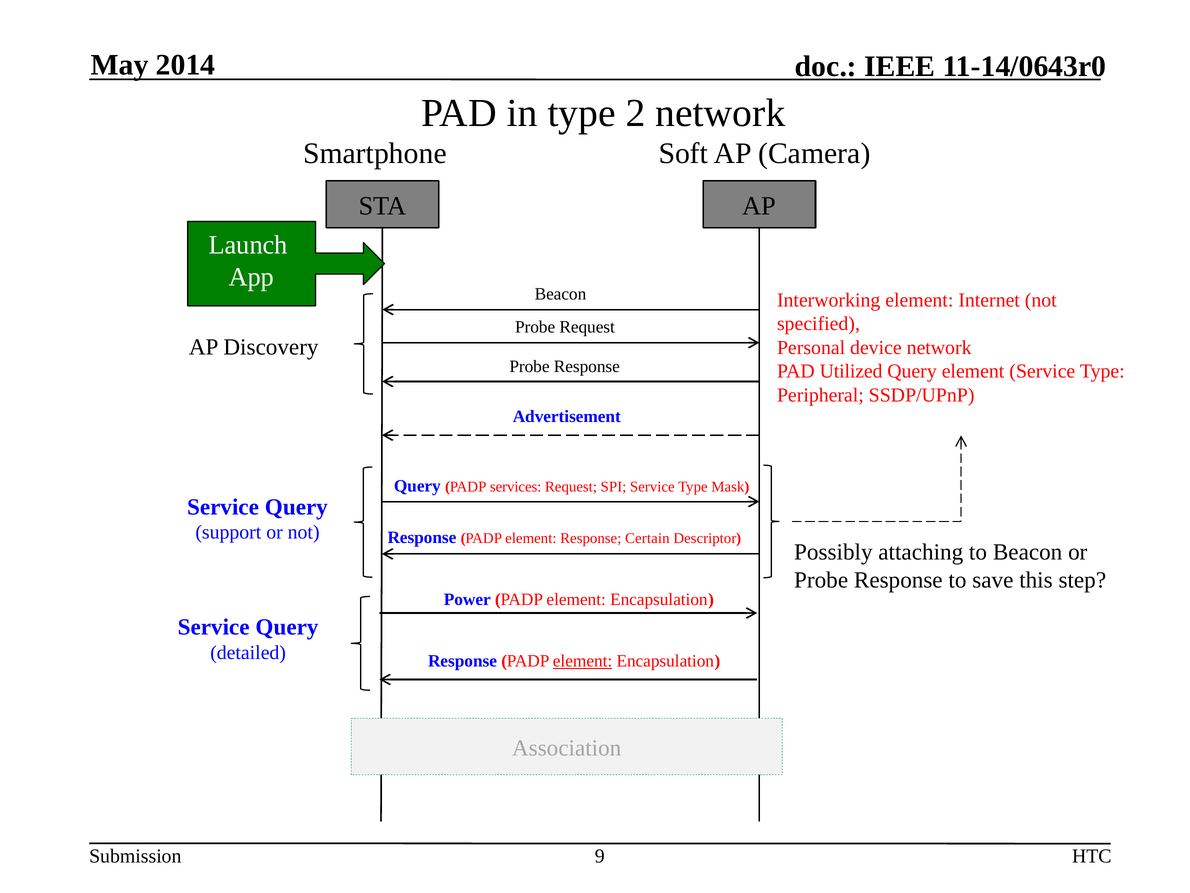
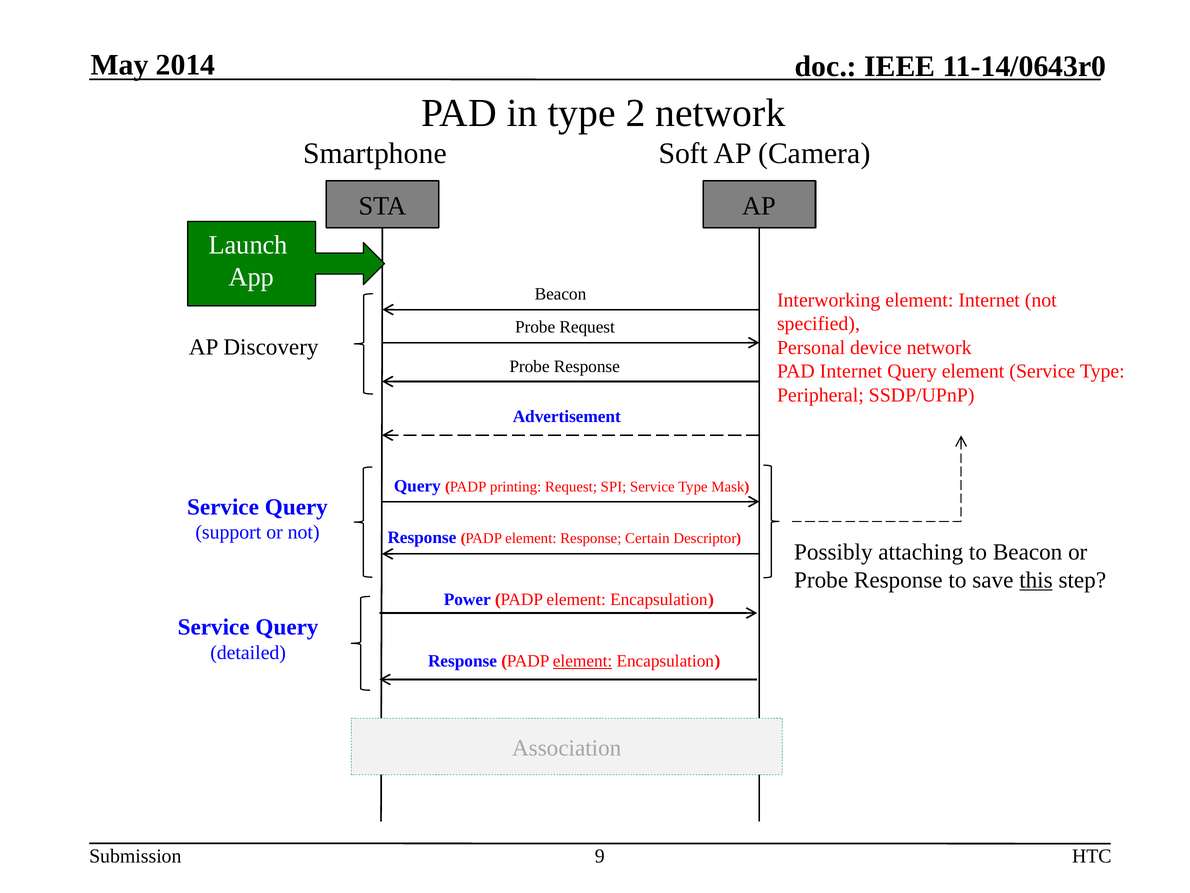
PAD Utilized: Utilized -> Internet (851, 371)
services: services -> printing (516, 486)
this underline: none -> present (1036, 580)
